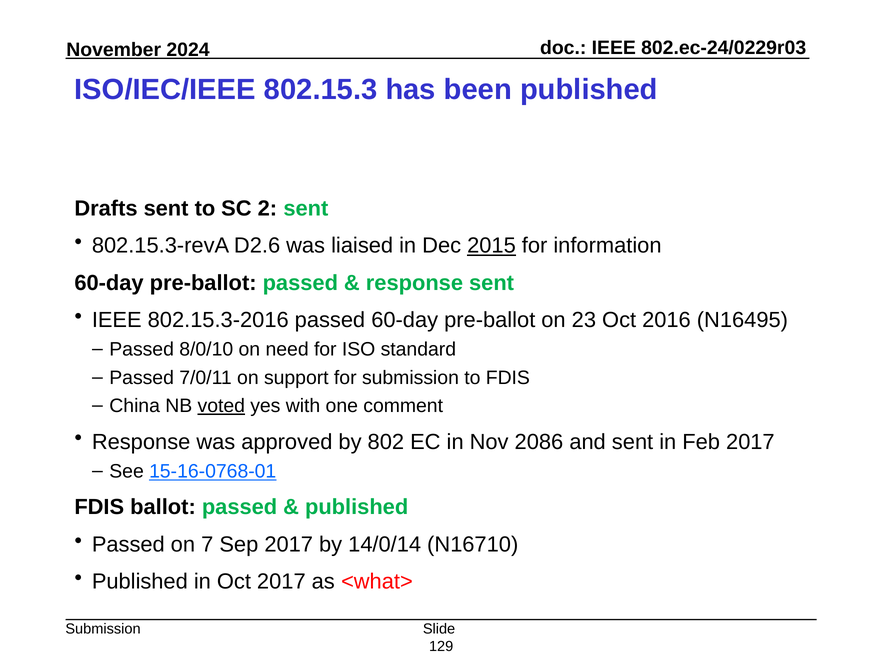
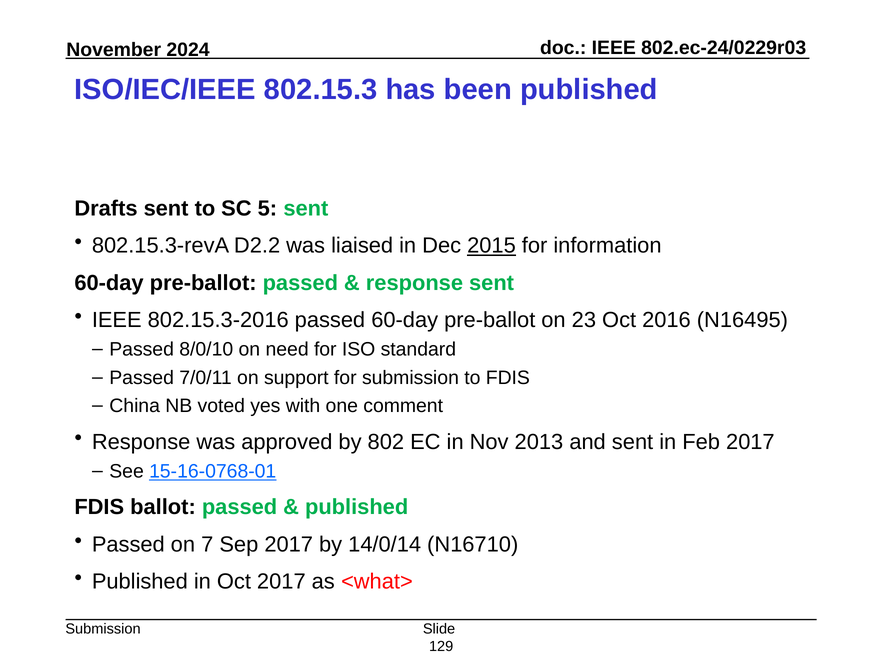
2: 2 -> 5 (267, 209)
D2.6: D2.6 -> D2.2 (257, 246)
voted underline: present -> none (221, 406)
2086: 2086 -> 2013 (539, 442)
